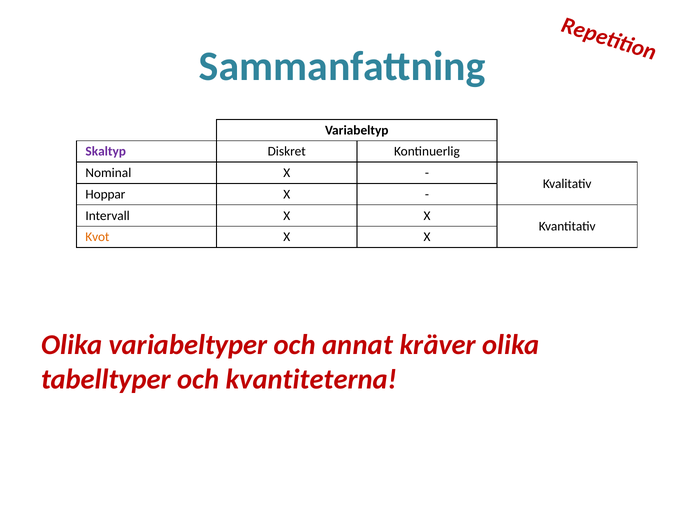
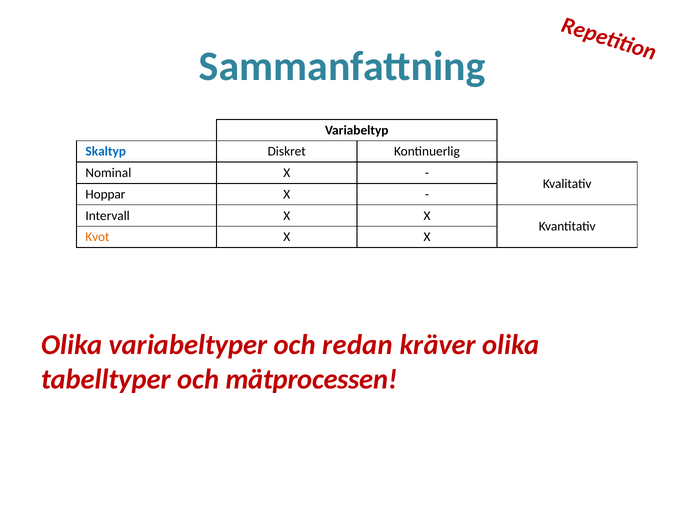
Skaltyp colour: purple -> blue (106, 152)
annat: annat -> redan (358, 345)
kvantiteterna: kvantiteterna -> mätprocessen (311, 379)
